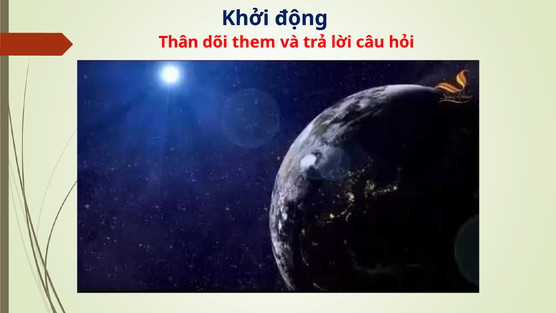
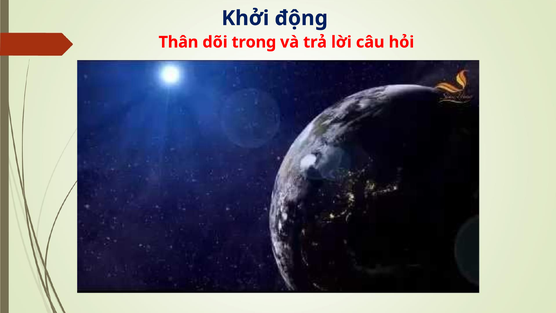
them: them -> trong (254, 42)
